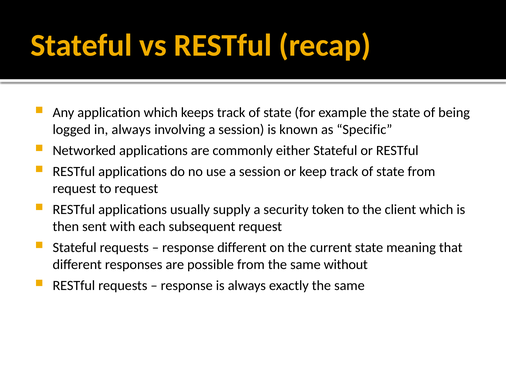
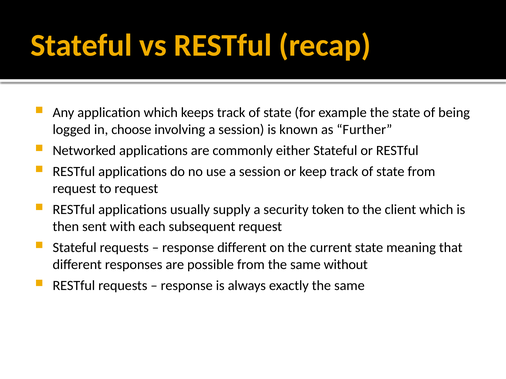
in always: always -> choose (131, 130)
Specific: Specific -> Further (364, 130)
